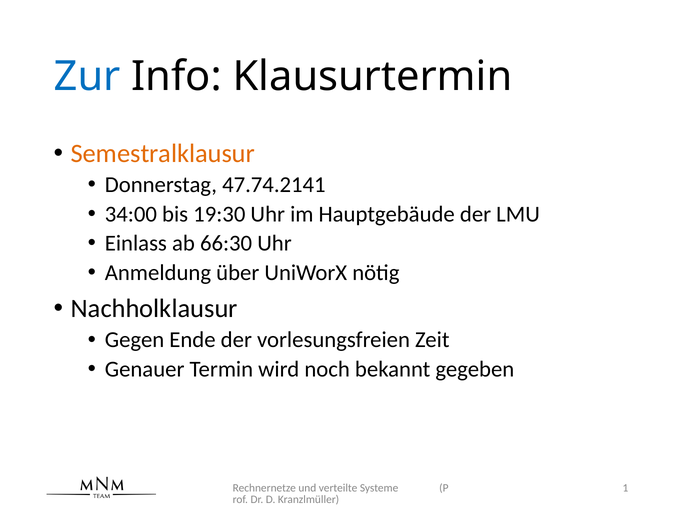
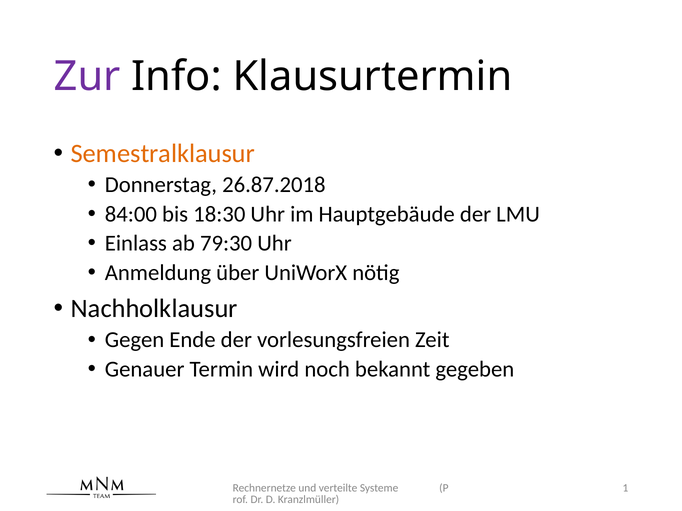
Zur colour: blue -> purple (87, 76)
47.74.2141: 47.74.2141 -> 26.87.2018 (274, 185)
34:00: 34:00 -> 84:00 (131, 214)
19:30: 19:30 -> 18:30 (219, 214)
66:30: 66:30 -> 79:30 (226, 244)
